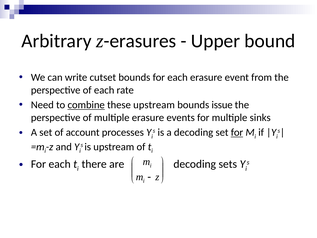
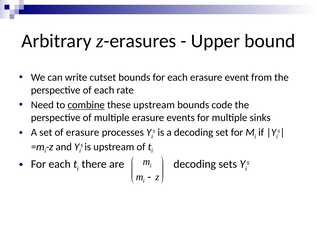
issue: issue -> code (222, 105)
of account: account -> erasure (83, 132)
for underline: present -> none (237, 132)
